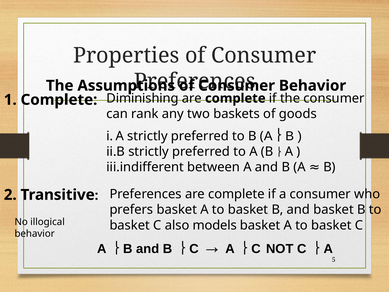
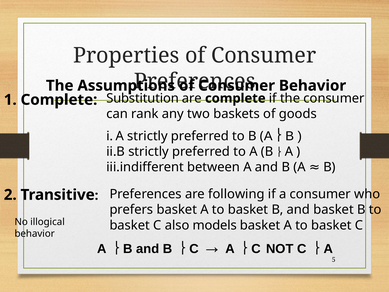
Diminishing: Diminishing -> Substitution (143, 98)
Preferences are complete: complete -> following (236, 194)
